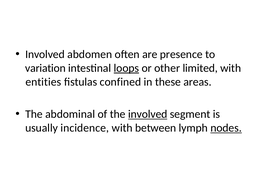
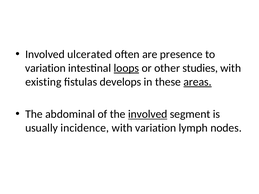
abdomen: abdomen -> ulcerated (90, 54)
limited: limited -> studies (200, 68)
entities: entities -> existing (43, 82)
confined: confined -> develops (120, 82)
areas underline: none -> present (198, 82)
with between: between -> variation (156, 128)
nodes underline: present -> none (226, 128)
